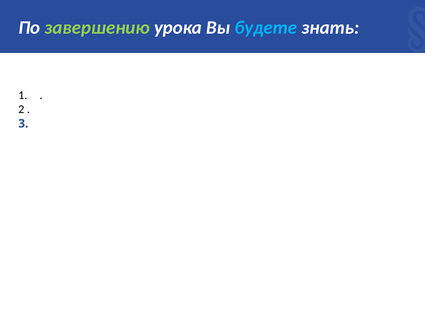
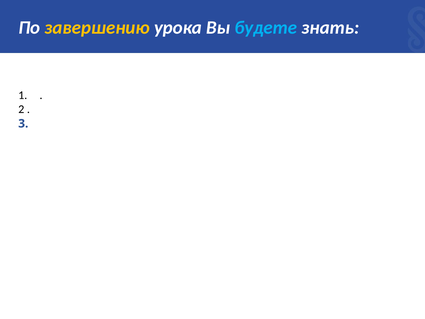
завершению colour: light green -> yellow (97, 28)
